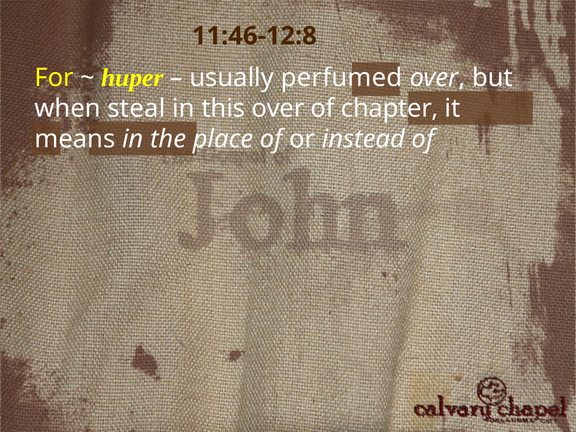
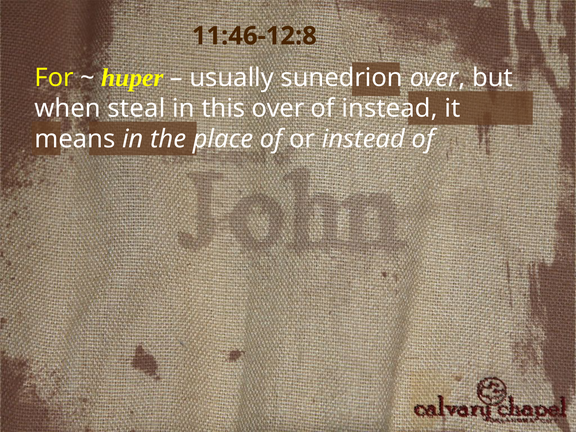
perfumed: perfumed -> sunedrion (342, 78)
of chapter: chapter -> instead (390, 108)
